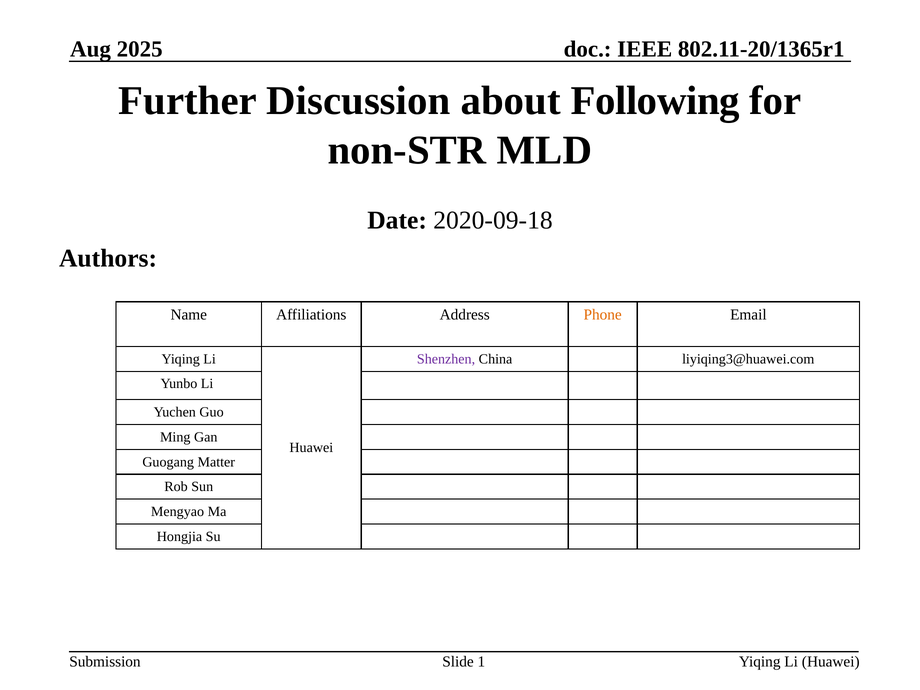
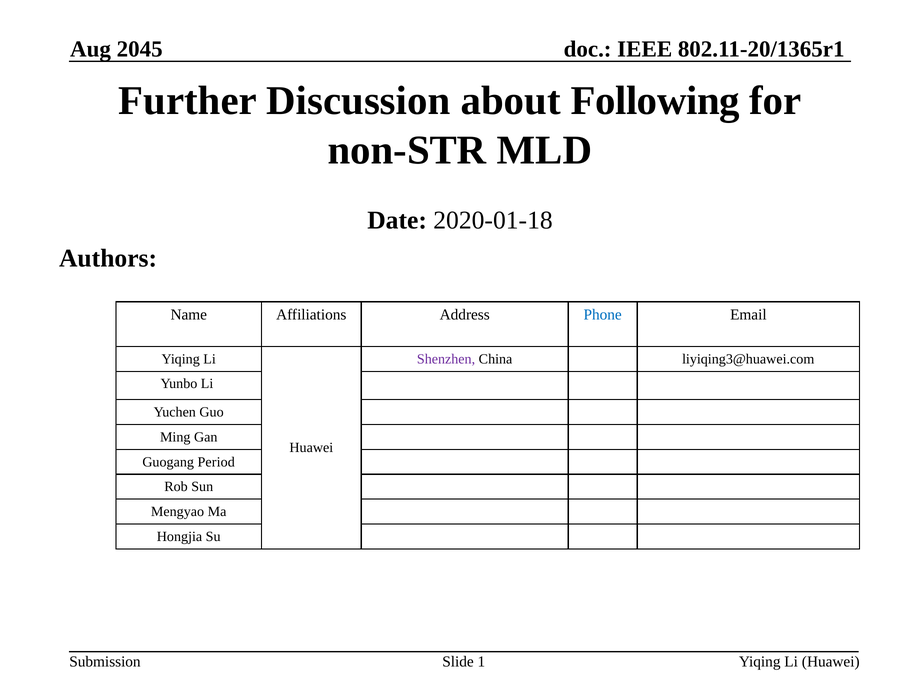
2025: 2025 -> 2045 (140, 49)
2020-09-18: 2020-09-18 -> 2020-01-18 (493, 220)
Phone colour: orange -> blue (603, 315)
Matter: Matter -> Period (216, 462)
